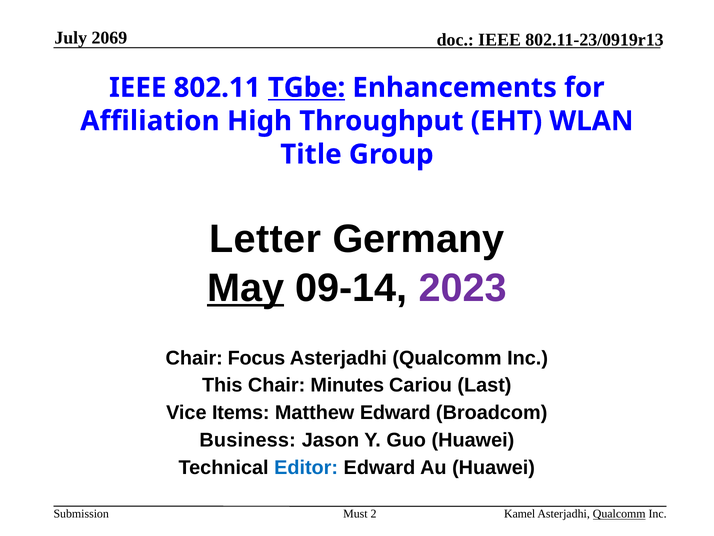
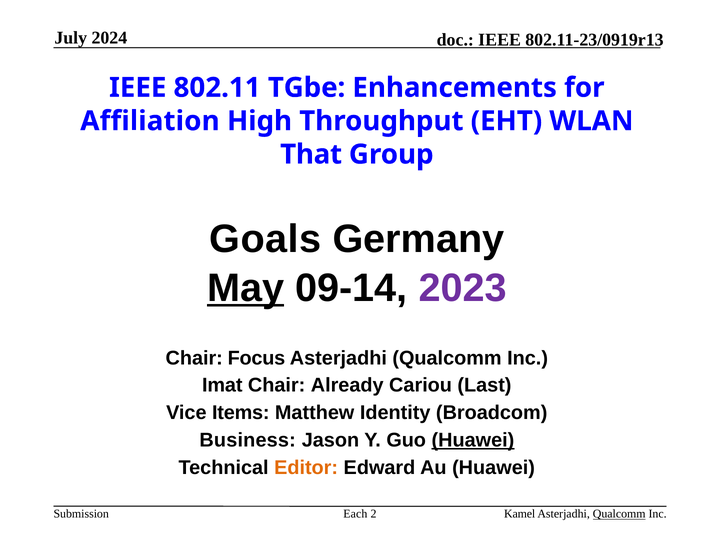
2069: 2069 -> 2024 (109, 38)
TGbe underline: present -> none (307, 88)
Title: Title -> That (311, 154)
Letter: Letter -> Goals (265, 239)
This: This -> Imat (222, 385)
Minutes: Minutes -> Already (347, 385)
Matthew Edward: Edward -> Identity (395, 412)
Huawei underline: none -> present (473, 440)
Editor colour: blue -> orange (306, 467)
Must: Must -> Each (355, 514)
